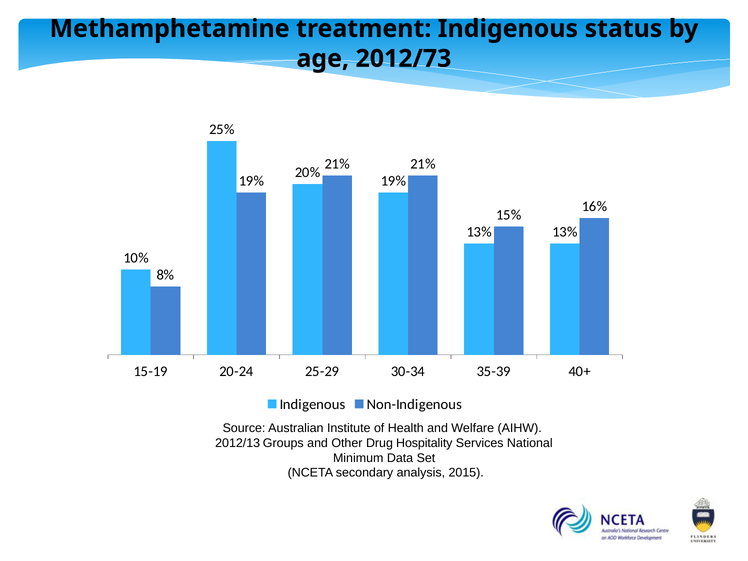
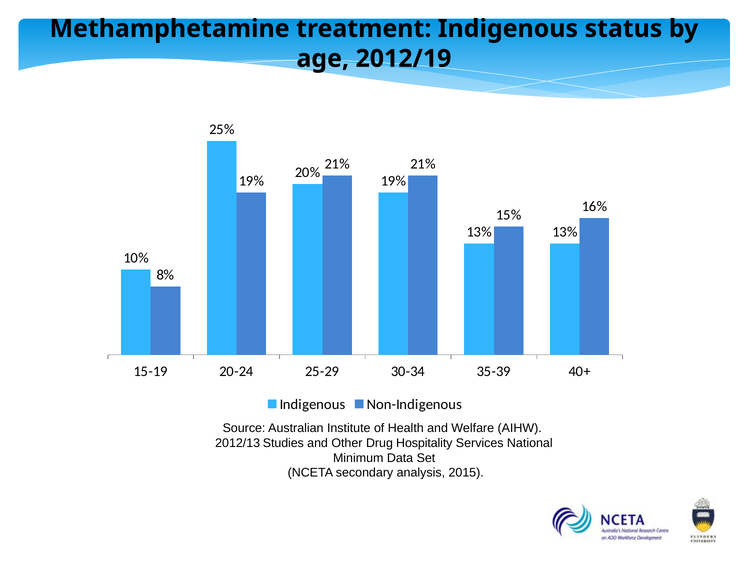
2012/73: 2012/73 -> 2012/19 (403, 59)
Groups: Groups -> Studies (283, 443)
